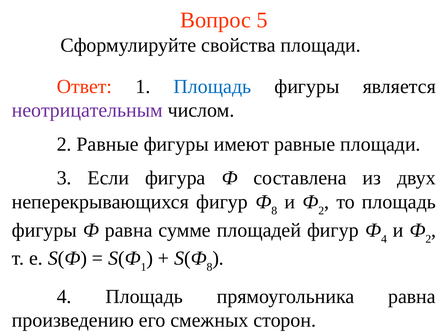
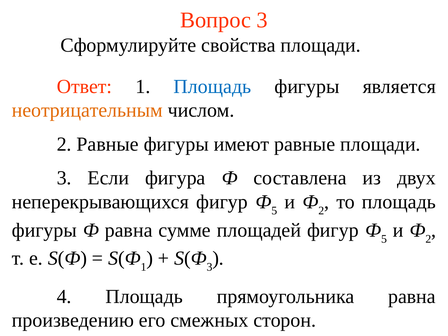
Вопрос 5: 5 -> 3 (262, 20)
неотрицательным colour: purple -> orange (87, 110)
неперекрывающихся фигур Ф 8: 8 -> 5 (274, 211)
площадей фигур Ф 4: 4 -> 5 (384, 239)
S(Ф 8: 8 -> 3 (210, 267)
